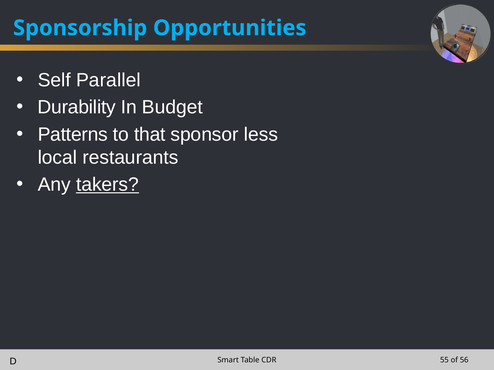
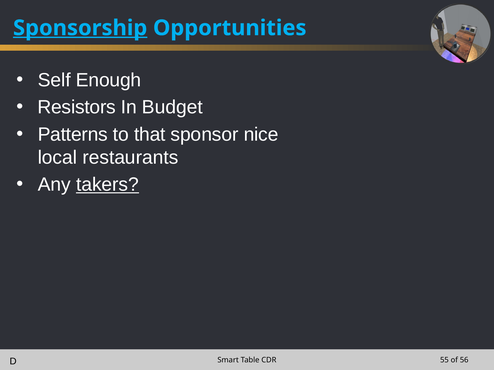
Sponsorship underline: none -> present (80, 28)
Parallel: Parallel -> Enough (109, 80)
Durability: Durability -> Resistors (77, 107)
less: less -> nice (261, 135)
